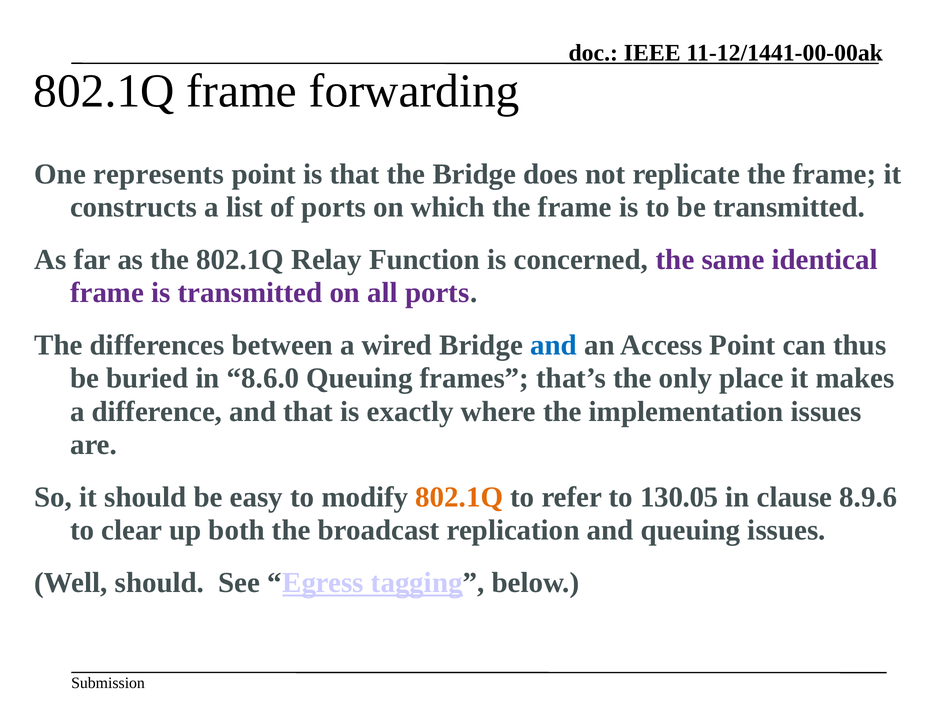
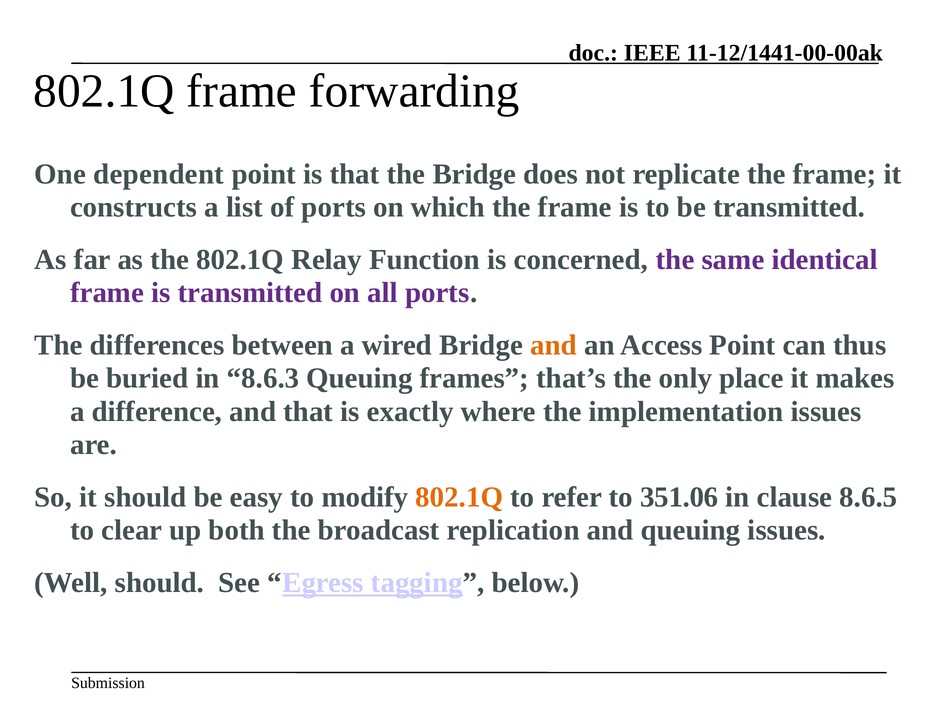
represents: represents -> dependent (159, 174)
and colour: blue -> orange (554, 346)
8.6.0: 8.6.0 -> 8.6.3 (263, 379)
130.05: 130.05 -> 351.06 (679, 497)
8.9.6: 8.9.6 -> 8.6.5 (868, 497)
